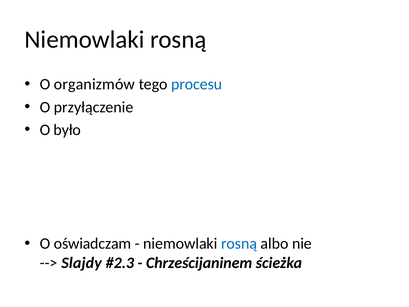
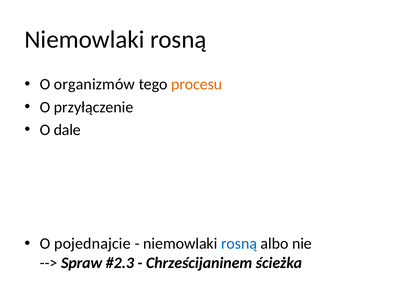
procesu colour: blue -> orange (197, 84)
było: było -> dale (67, 130)
oświadczam: oświadczam -> pojednajcie (92, 243)
Slajdy: Slajdy -> Spraw (82, 263)
